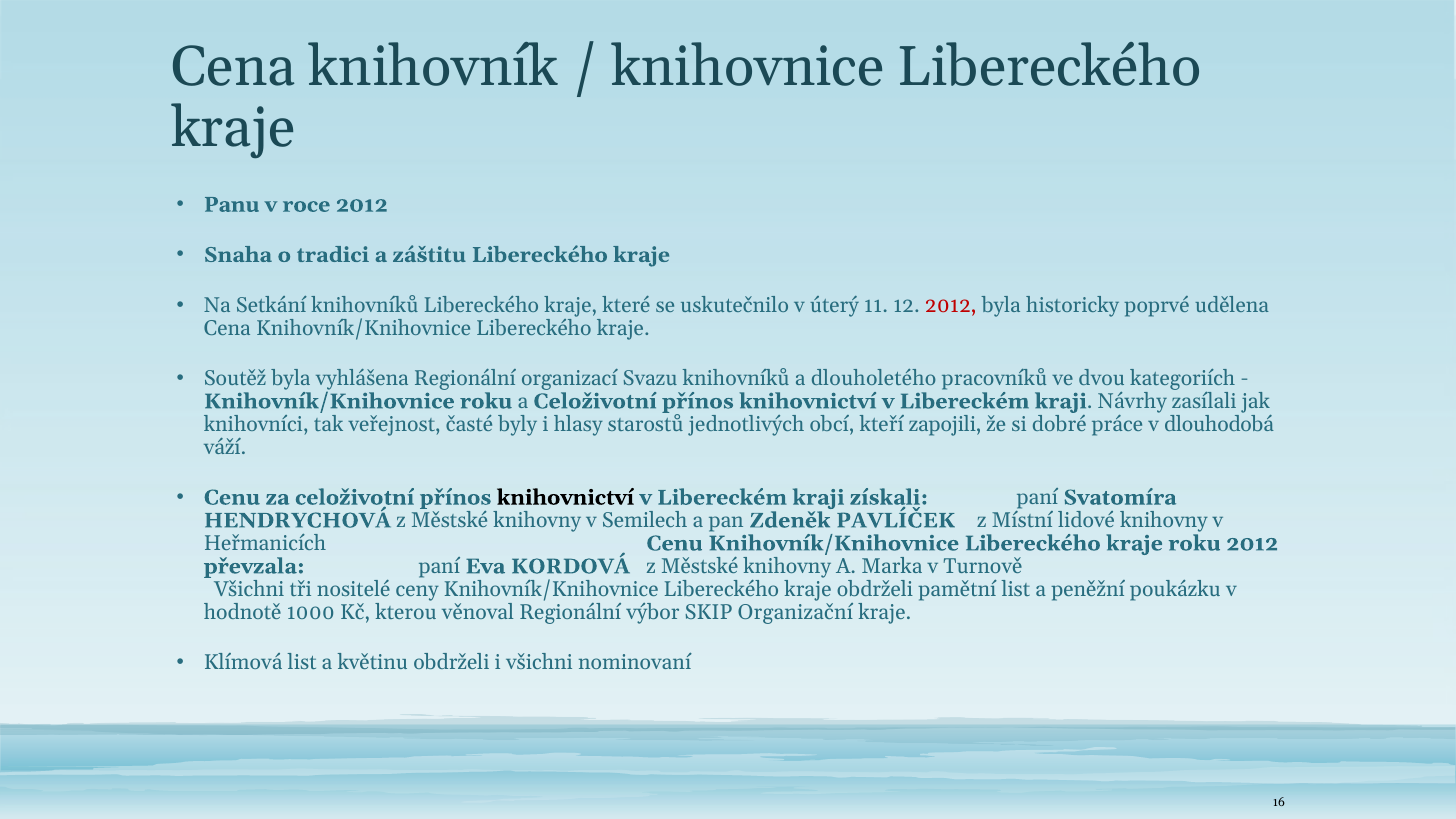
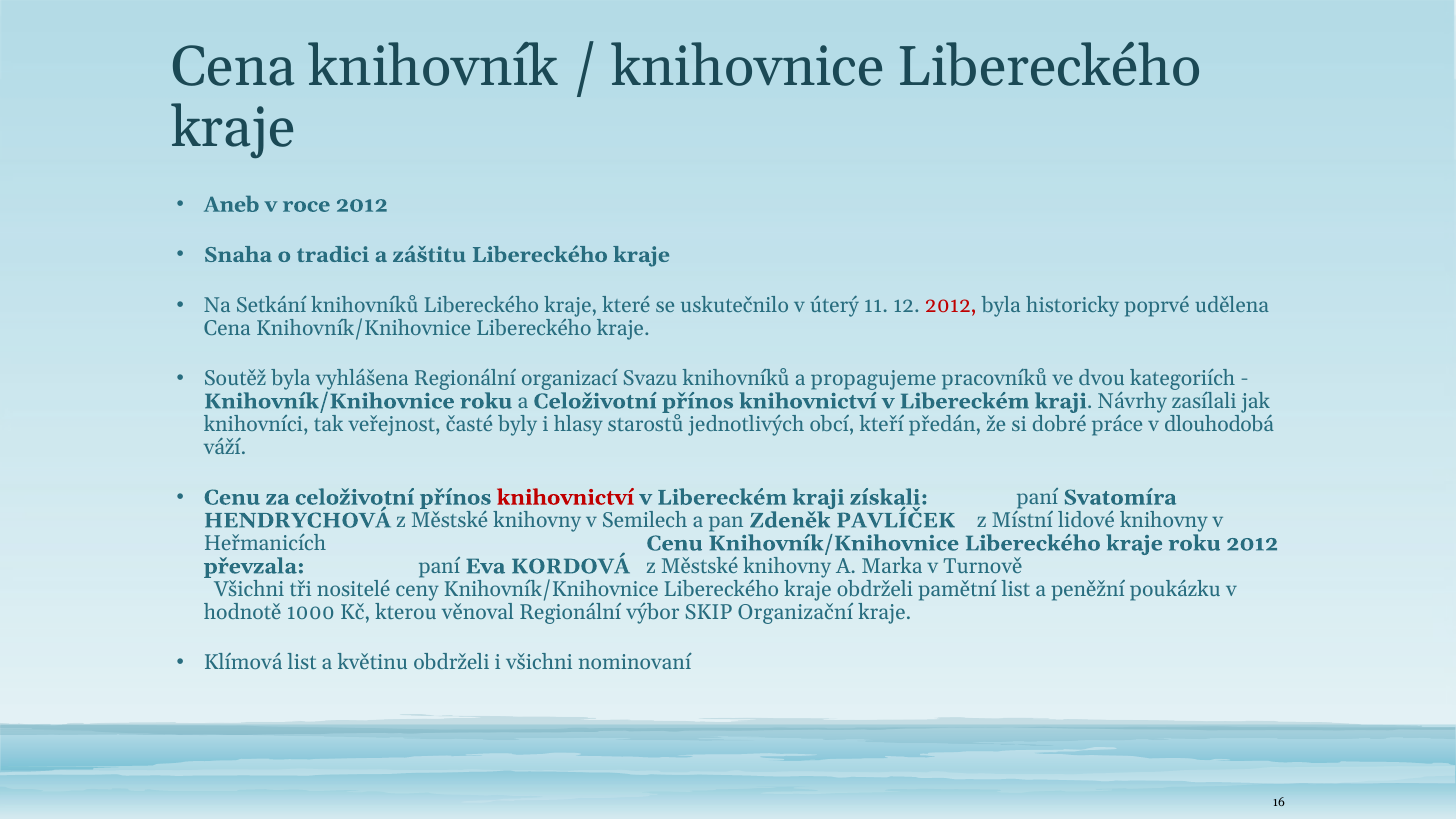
Panu: Panu -> Aneb (232, 205)
dlouholetého: dlouholetého -> propagujeme (874, 378)
zapojili: zapojili -> předán (945, 424)
knihovnictví colour: black -> red (565, 497)
